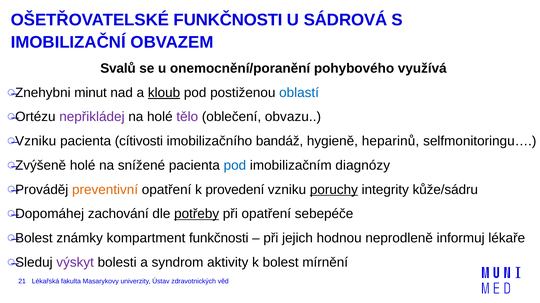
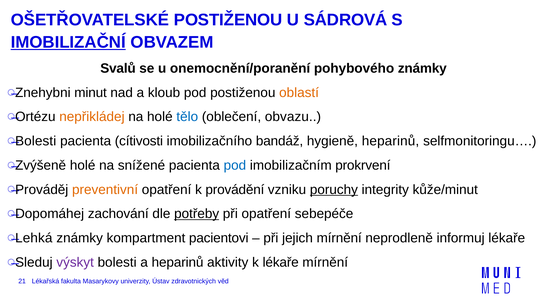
OŠETŘOVATELSKÉ FUNKČNOSTI: FUNKČNOSTI -> POSTIŽENOU (228, 20)
IMOBILIZAČNÍ underline: none -> present (68, 42)
pohybového využívá: využívá -> známky (422, 69)
kloub underline: present -> none (164, 93)
oblastí colour: blue -> orange (299, 93)
nepřikládej colour: purple -> orange (92, 117)
tělo colour: purple -> blue (187, 117)
Vzniku: Vzniku -> Bolesti (36, 141)
diagnózy: diagnózy -> prokrvení (363, 166)
provedení: provedení -> provádění (235, 190)
kůže/sádru: kůže/sádru -> kůže/minut (445, 190)
Bolest: Bolest -> Lehká (34, 239)
kompartment funkčnosti: funkčnosti -> pacientovi (219, 239)
jejich hodnou: hodnou -> mírnění (339, 239)
a syndrom: syndrom -> heparinů (178, 263)
k bolest: bolest -> lékaře (281, 263)
